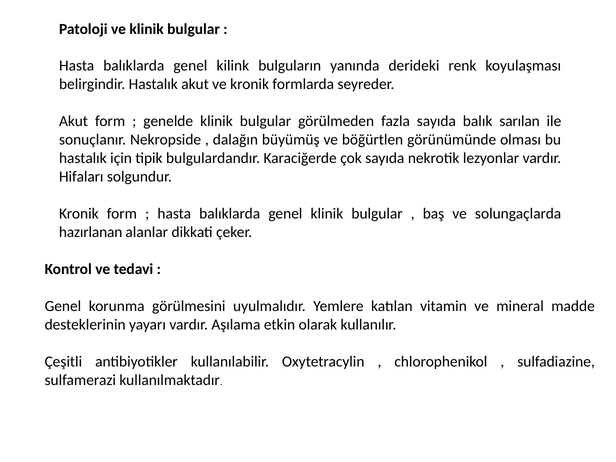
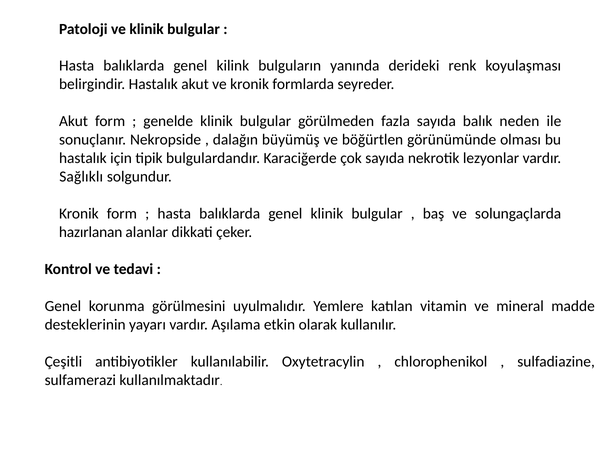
sarılan: sarılan -> neden (519, 121)
Hifaları: Hifaları -> Sağlıklı (81, 177)
